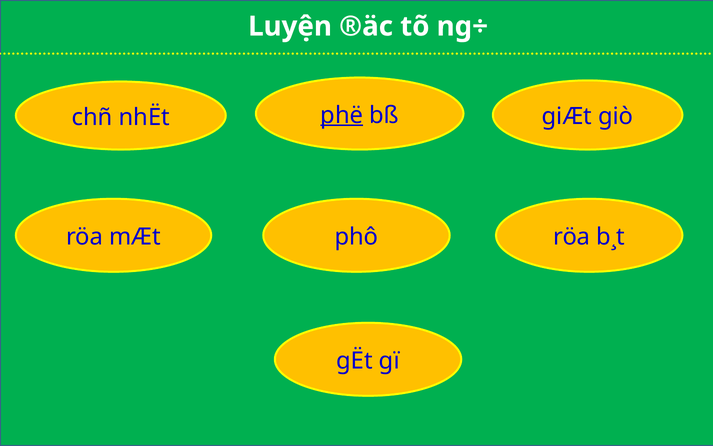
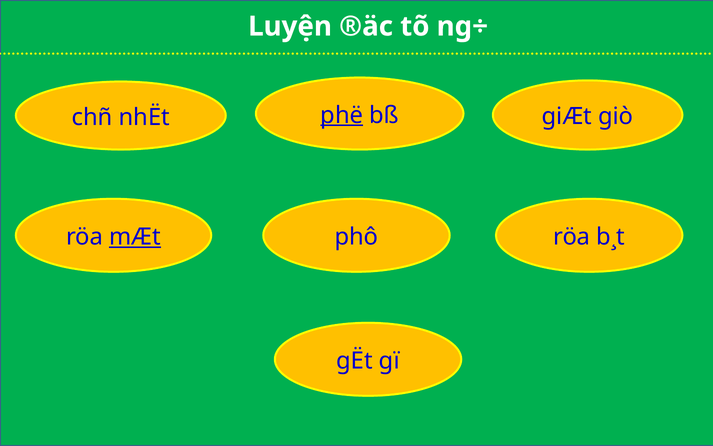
mÆt underline: none -> present (135, 237)
